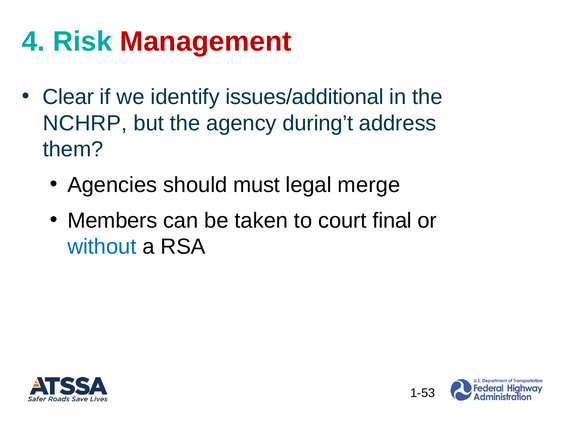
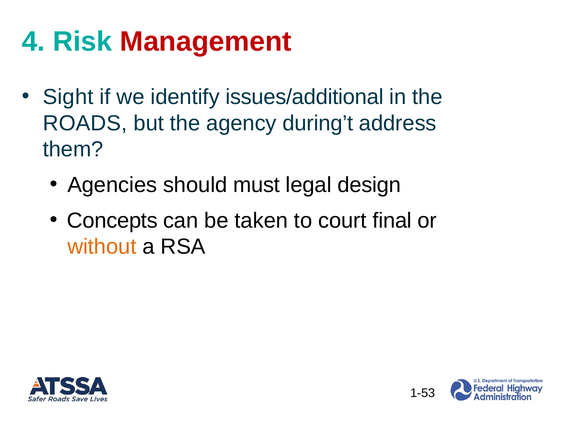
Clear: Clear -> Sight (68, 97)
NCHRP: NCHRP -> ROADS (85, 123)
merge: merge -> design (369, 185)
Members: Members -> Concepts (112, 221)
without colour: blue -> orange (102, 247)
